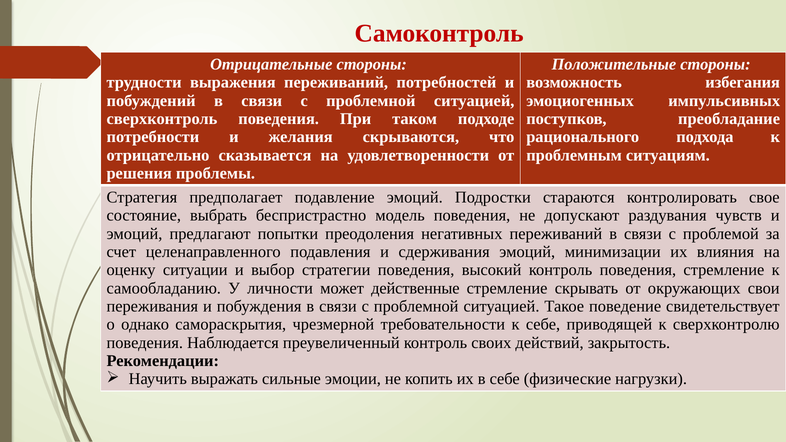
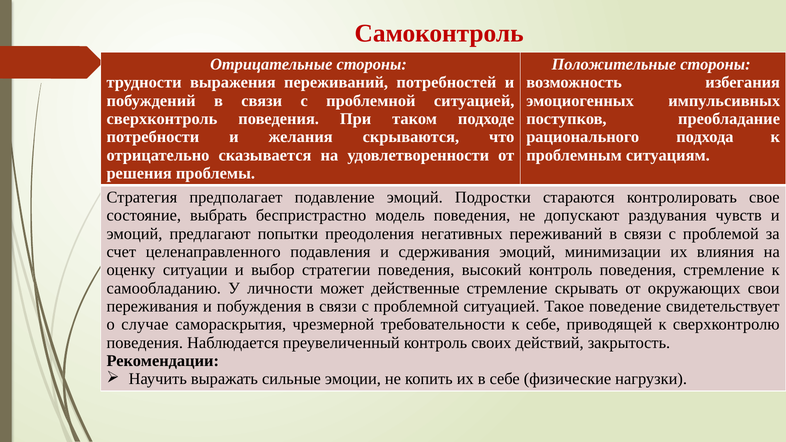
однако: однако -> случае (145, 325)
